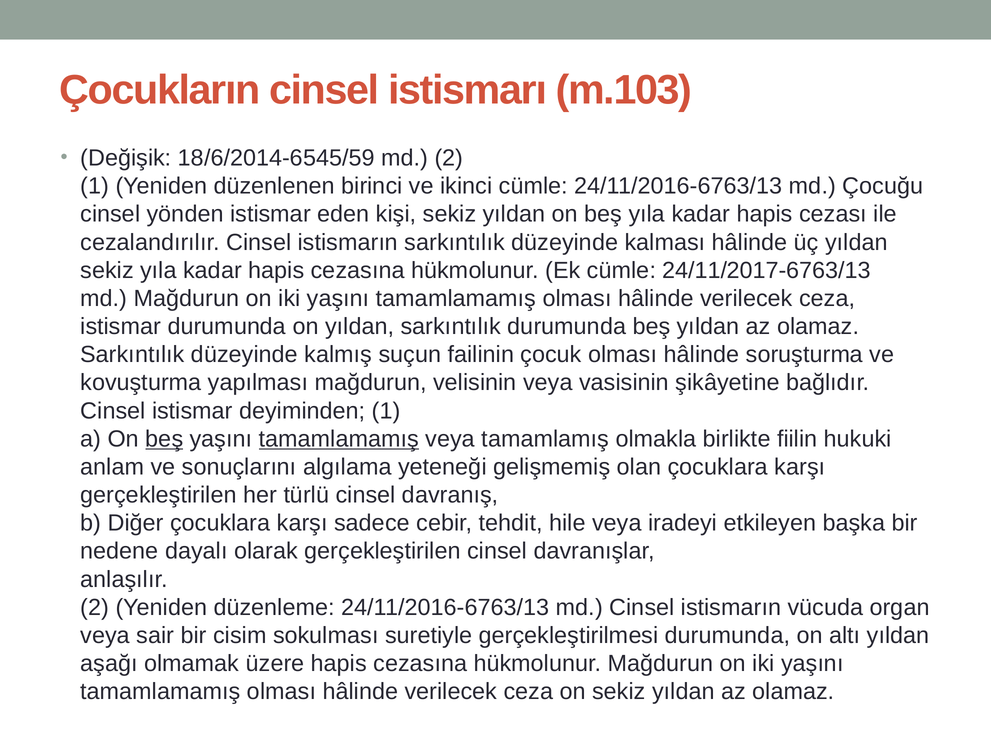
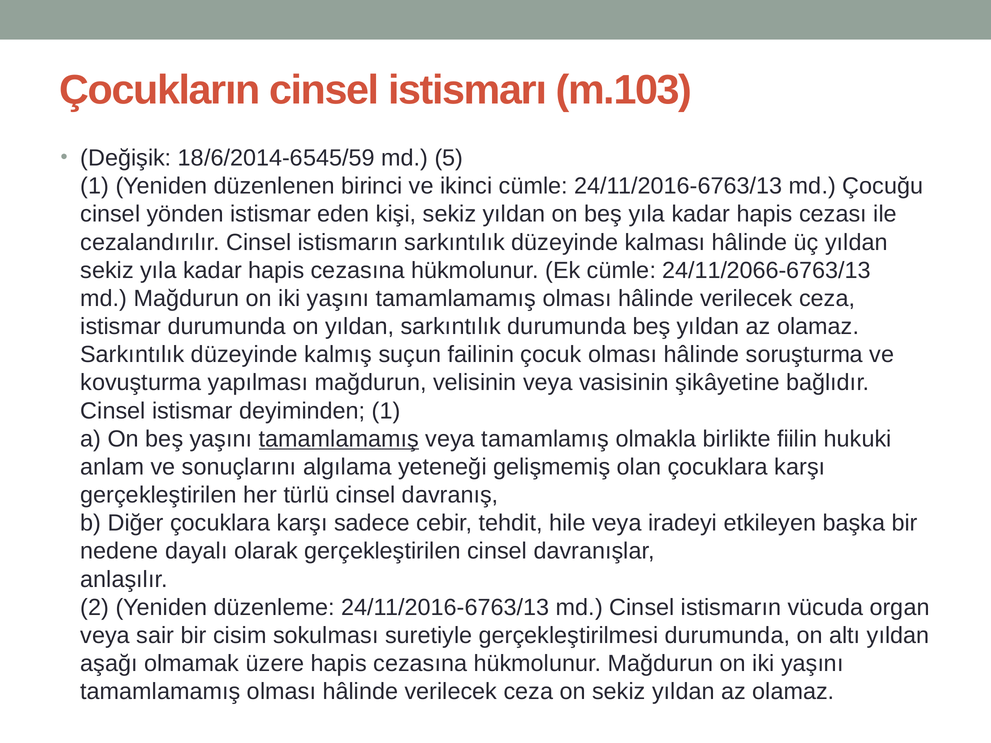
md 2: 2 -> 5 (449, 158)
24/11/2017-6763/13: 24/11/2017-6763/13 -> 24/11/2066-6763/13 (766, 270)
beş underline: present -> none (164, 439)
